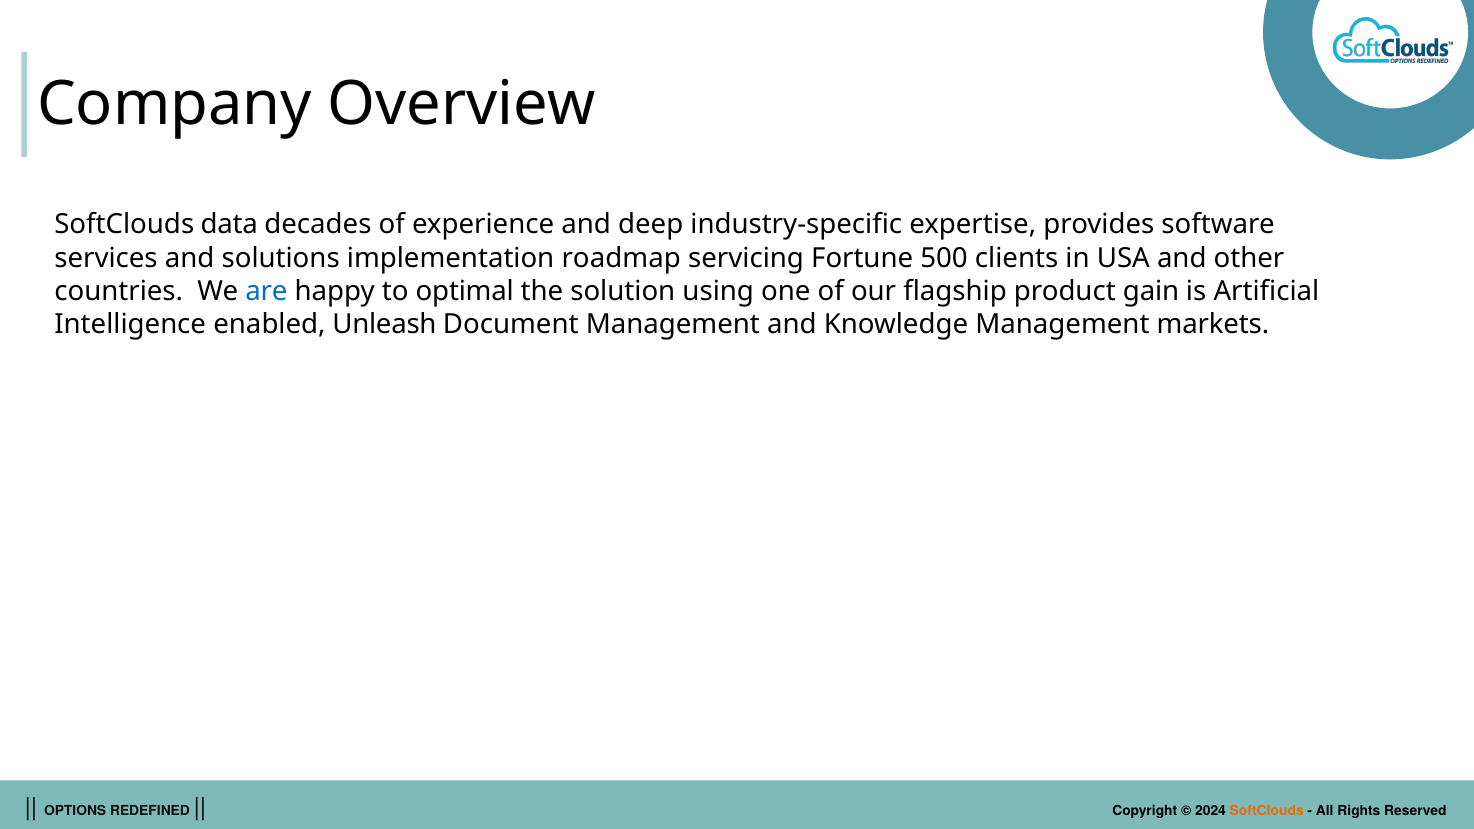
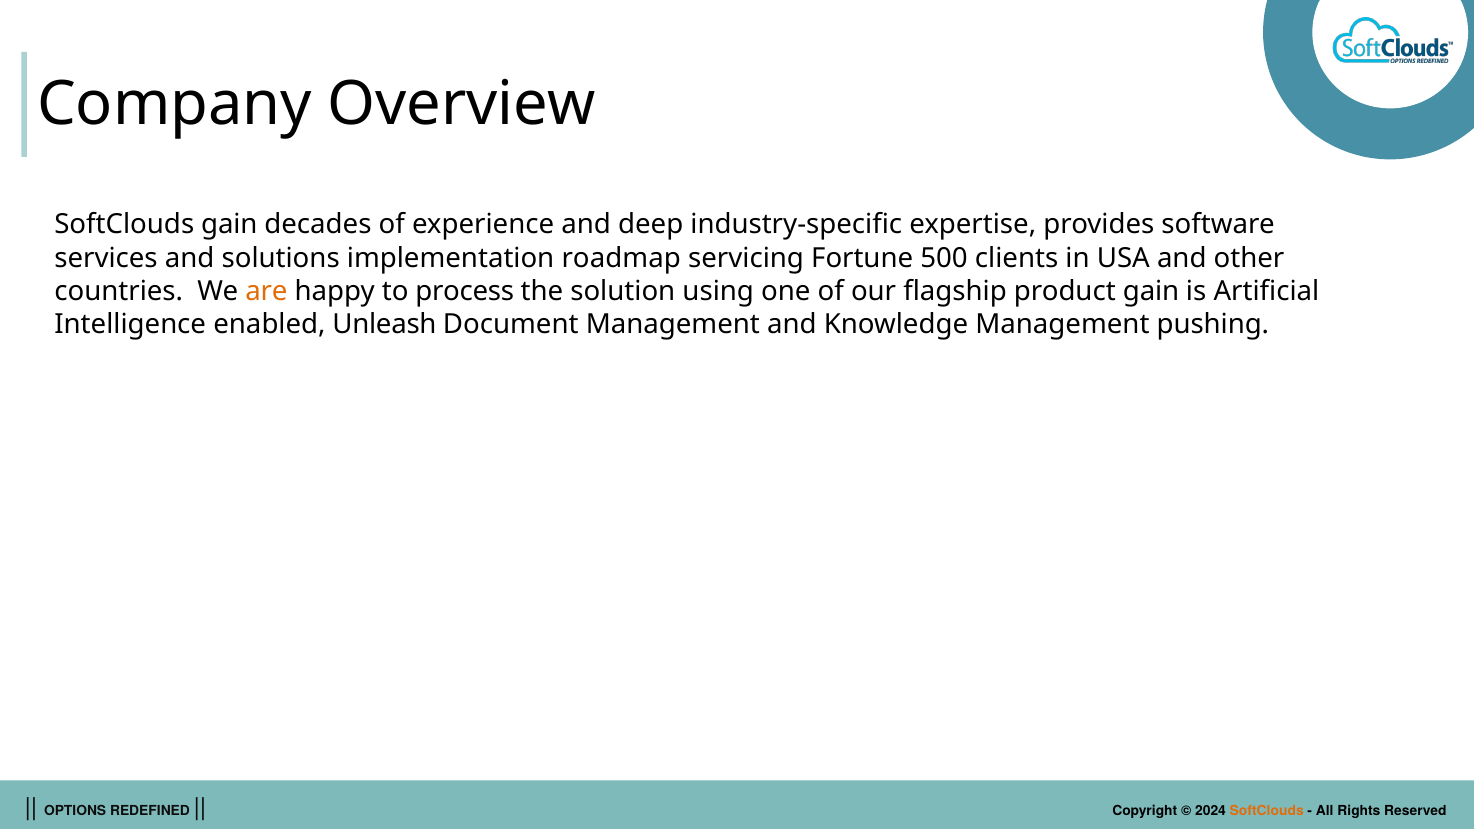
SoftClouds data: data -> gain (229, 225)
are colour: blue -> orange (266, 291)
optimal: optimal -> process (465, 291)
markets: markets -> pushing (1213, 324)
